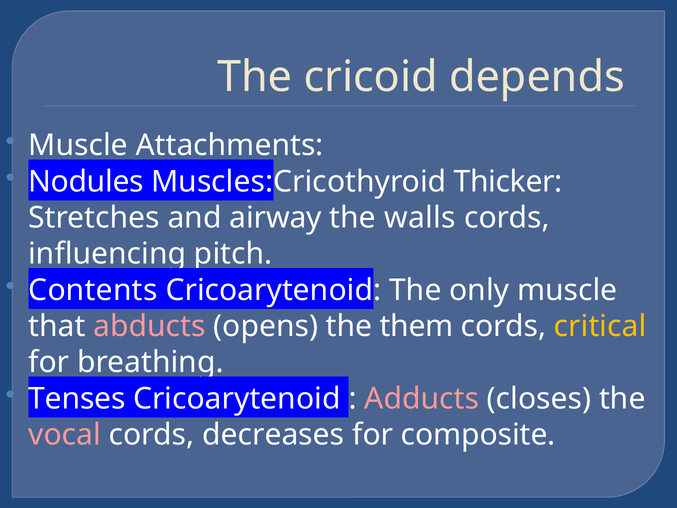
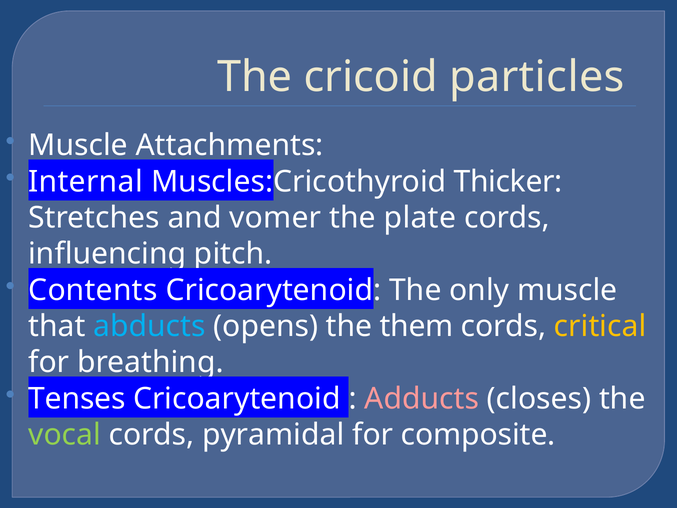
depends: depends -> particles (537, 77)
Nodules: Nodules -> Internal (86, 182)
airway: airway -> vomer (275, 218)
walls: walls -> plate (420, 218)
abducts colour: pink -> light blue (149, 326)
vocal colour: pink -> light green (65, 435)
decreases: decreases -> pyramidal (273, 435)
